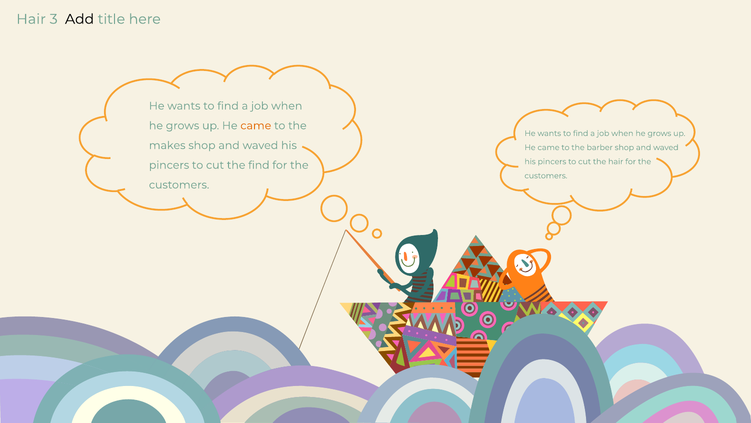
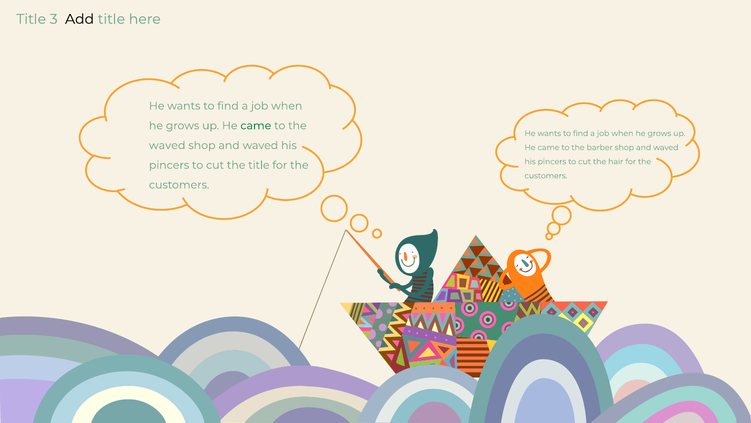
Hair: Hair -> Title (31, 19)
came colour: orange -> green (256, 125)
makes: makes -> waved (167, 145)
the find: find -> title (259, 165)
